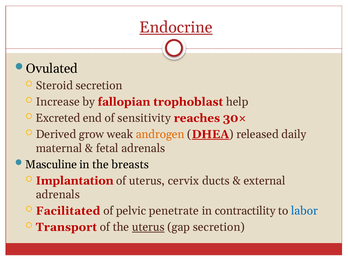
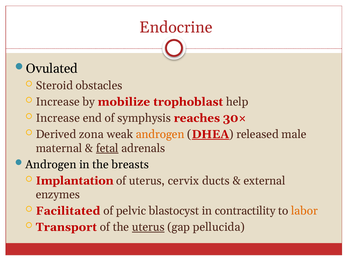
Endocrine underline: present -> none (176, 27)
Steroid secretion: secretion -> obstacles (99, 86)
fallopian: fallopian -> mobilize (124, 102)
Excreted: Excreted -> Increase (58, 118)
sensitivity: sensitivity -> symphysis (144, 118)
grow: grow -> zona (91, 134)
daily: daily -> male (294, 134)
fetal underline: none -> present (107, 148)
Masculine: Masculine -> Androgen (51, 164)
adrenals: adrenals -> enzymes (58, 195)
penetrate: penetrate -> blastocyst (174, 211)
labor colour: blue -> orange (304, 211)
gap secretion: secretion -> pellucida (219, 227)
